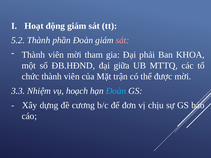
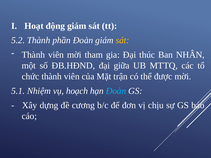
sát colour: pink -> yellow (123, 40)
phải: phải -> thúc (147, 55)
KHOA: KHOA -> NHÂN (190, 55)
3.3: 3.3 -> 5.1 (18, 91)
